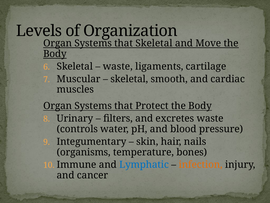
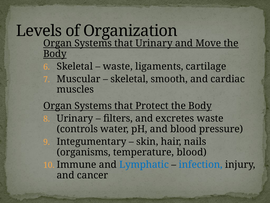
that Skeletal: Skeletal -> Urinary (154, 43)
temperature bones: bones -> blood (192, 152)
infection colour: orange -> blue (201, 164)
